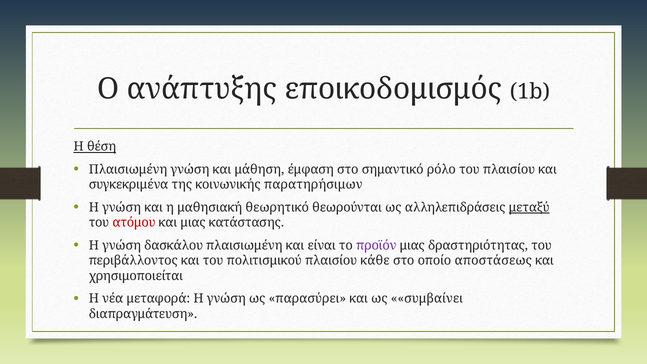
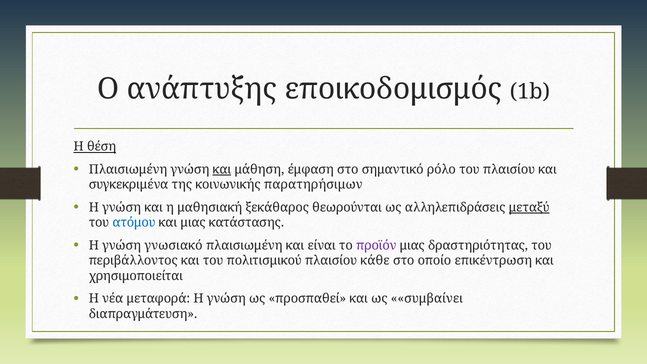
και underline: none -> present (222, 169)
θεωρητικό: θεωρητικό -> ξεκάθαρος (277, 207)
ατόμου colour: red -> blue (134, 223)
δασκάλου: δασκάλου -> γνωσιακό (173, 245)
αποστάσεως: αποστάσεως -> επικέντρωση (493, 261)
παρασύρει: παρασύρει -> προσπαθεί (307, 299)
